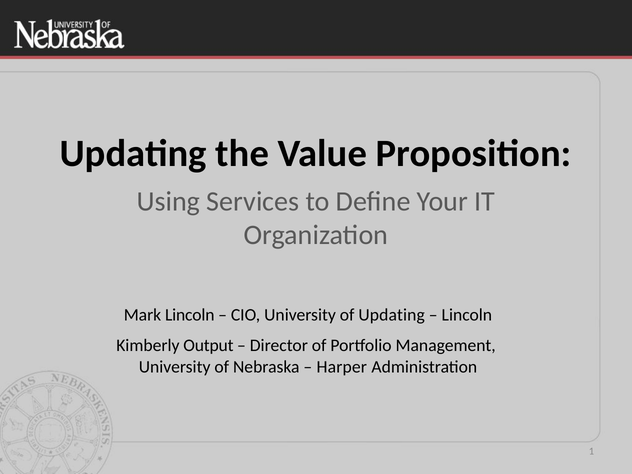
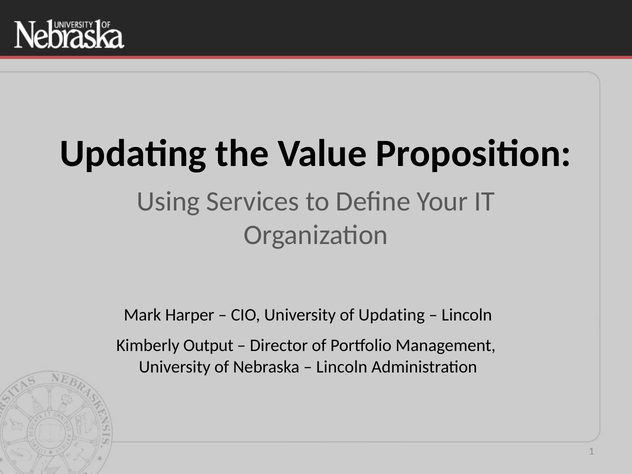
Mark Lincoln: Lincoln -> Harper (190, 315)
Harper: Harper -> Lincoln (342, 367)
